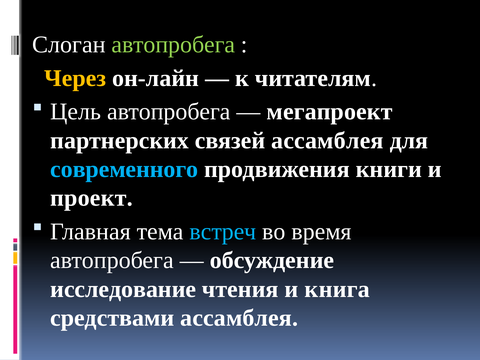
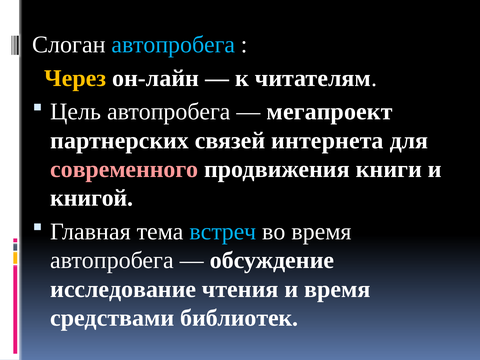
автопробега colour: light green -> light blue (173, 45)
связей ассамблея: ассамблея -> интернета (327, 140)
современного colour: light blue -> pink (124, 169)
проект: проект -> книгой (92, 198)
и книга: книга -> время (337, 289)
средствами ассамблея: ассамблея -> библиотек (239, 318)
